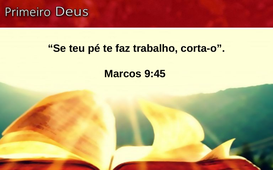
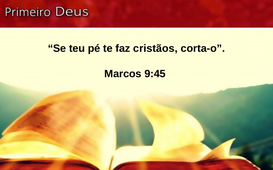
trabalho: trabalho -> cristãos (155, 49)
